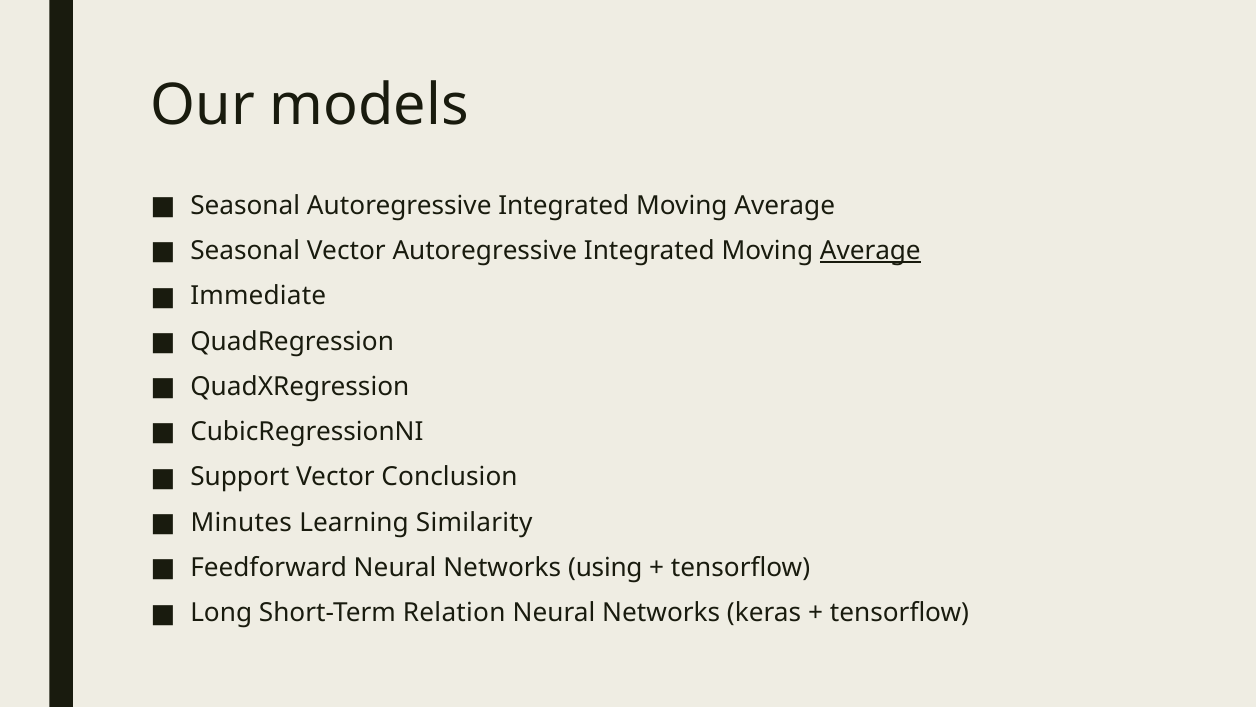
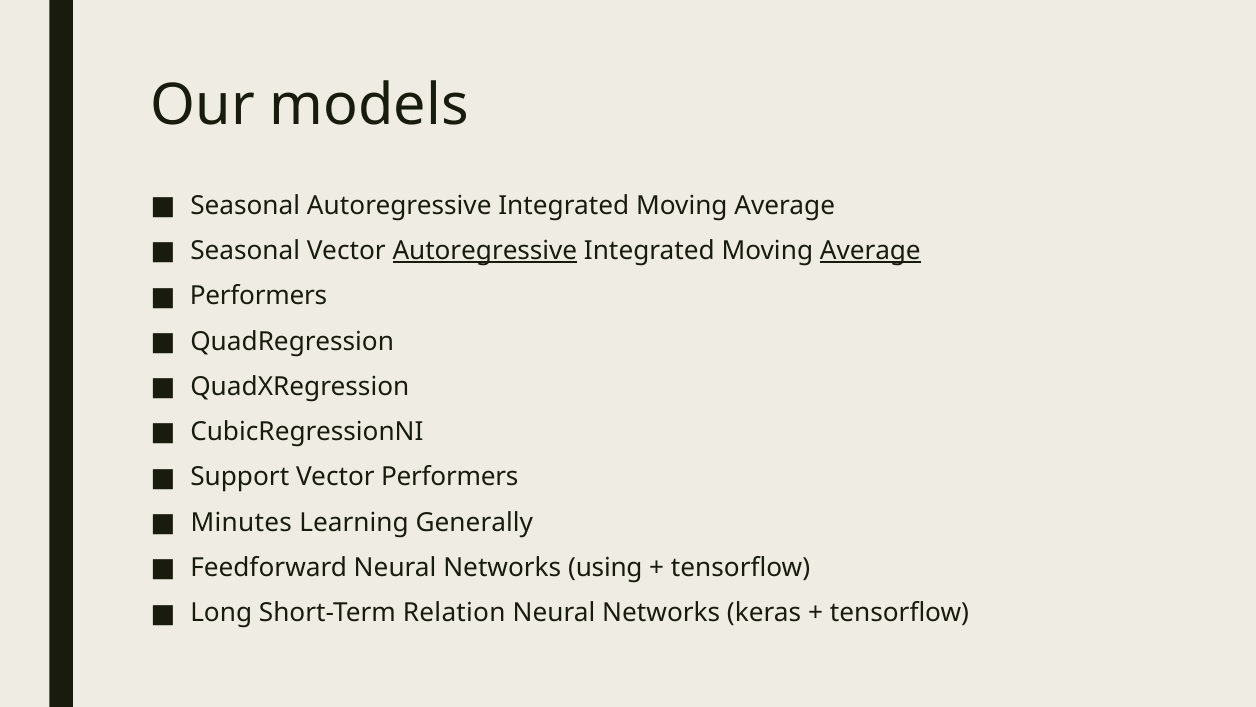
Autoregressive underline: none -> present (485, 251)
Immediate: Immediate -> Performers (258, 296)
Vector Conclusion: Conclusion -> Performers (450, 477)
Similarity: Similarity -> Generally (474, 522)
